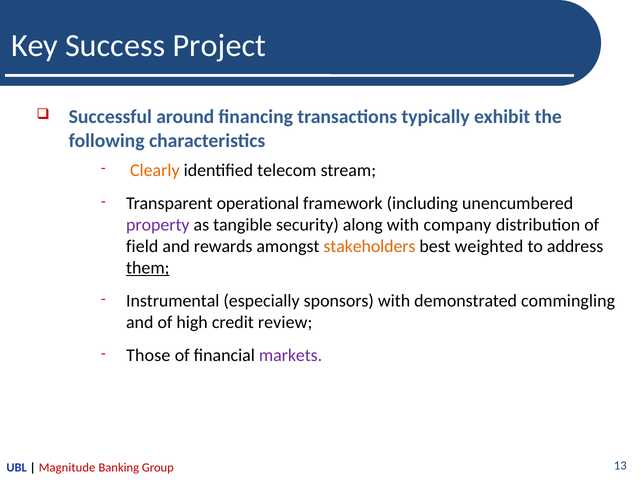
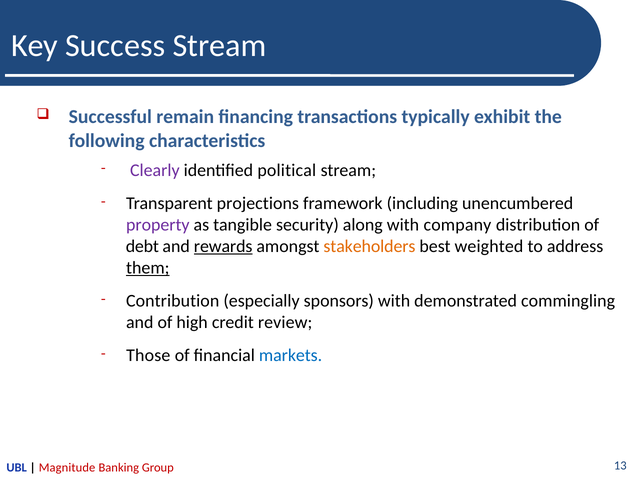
Success Project: Project -> Stream (219, 46)
around: around -> remain (185, 117)
Clearly colour: orange -> purple (155, 170)
telecom: telecom -> political (287, 170)
operational: operational -> projections (258, 203)
field: field -> debt (142, 246)
rewards underline: none -> present (223, 246)
Instrumental: Instrumental -> Contribution (173, 301)
markets colour: purple -> blue (291, 355)
